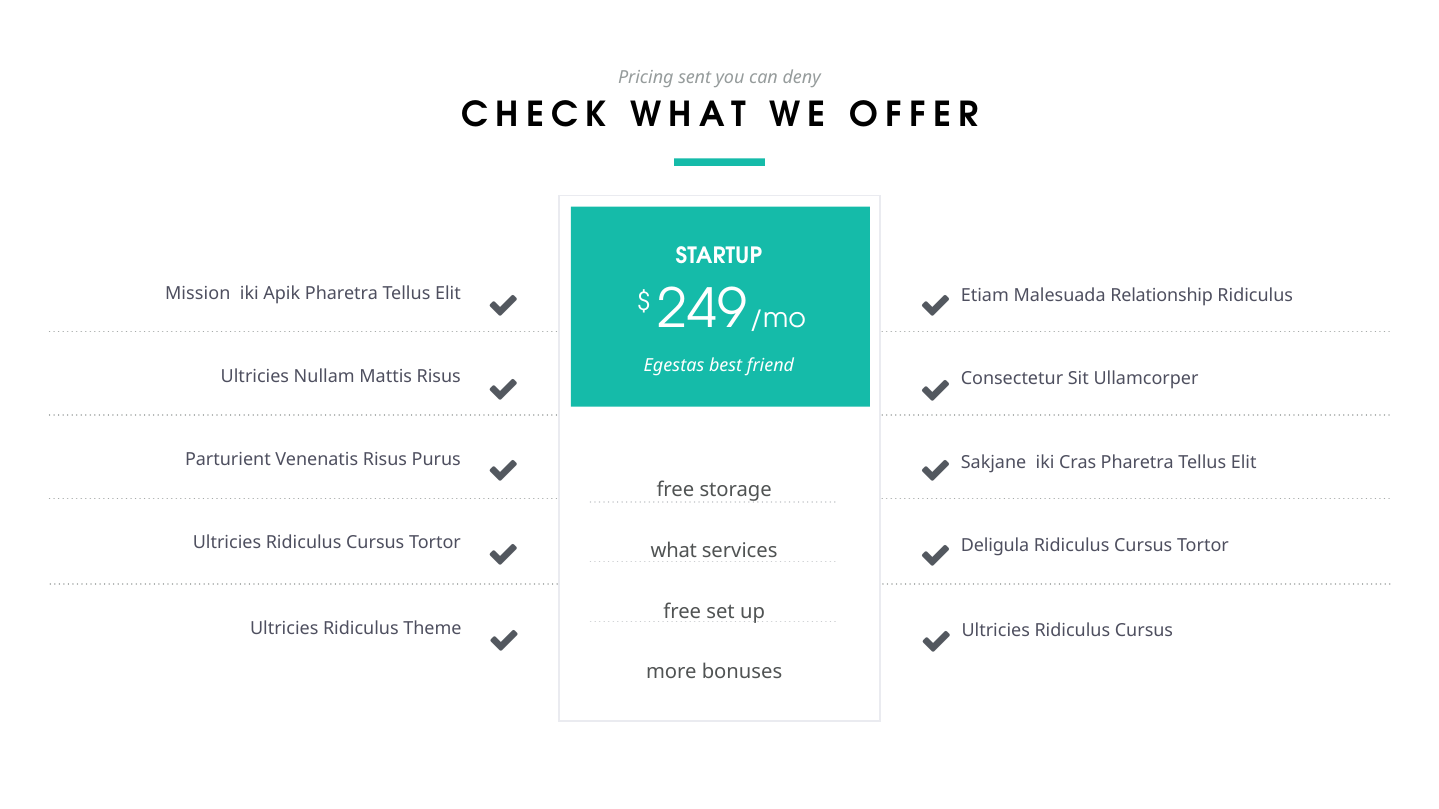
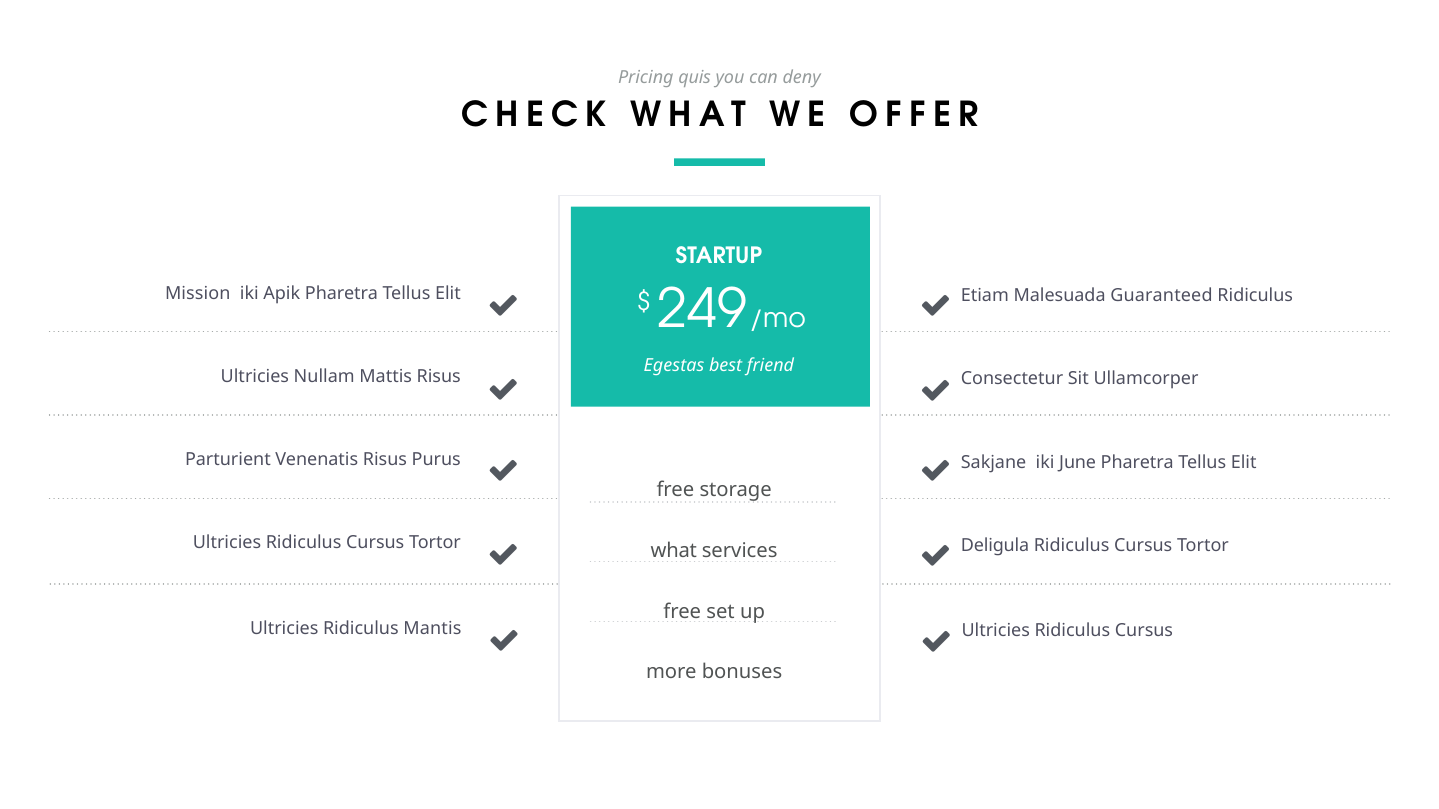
sent: sent -> quis (695, 78)
Relationship: Relationship -> Guaranteed (1161, 296)
Cras: Cras -> June (1078, 462)
Theme: Theme -> Mantis (432, 629)
